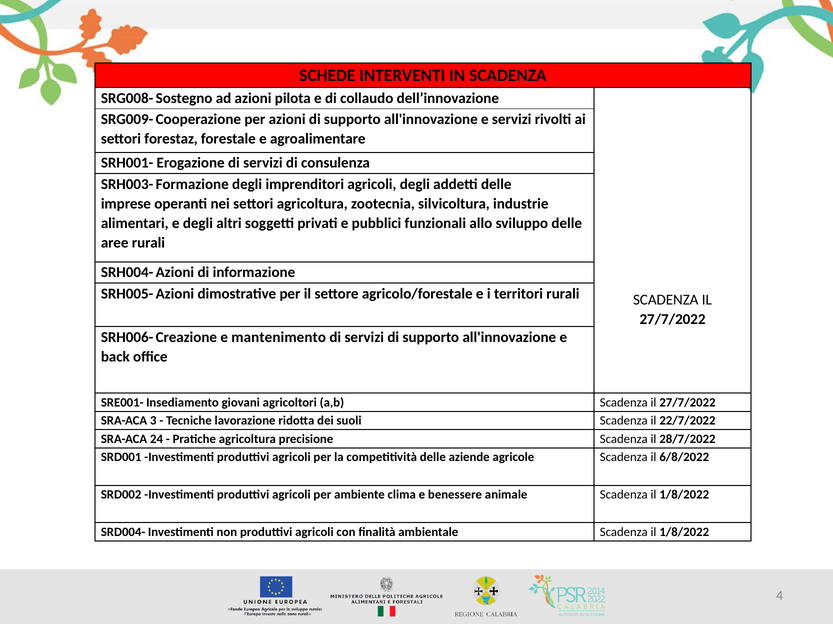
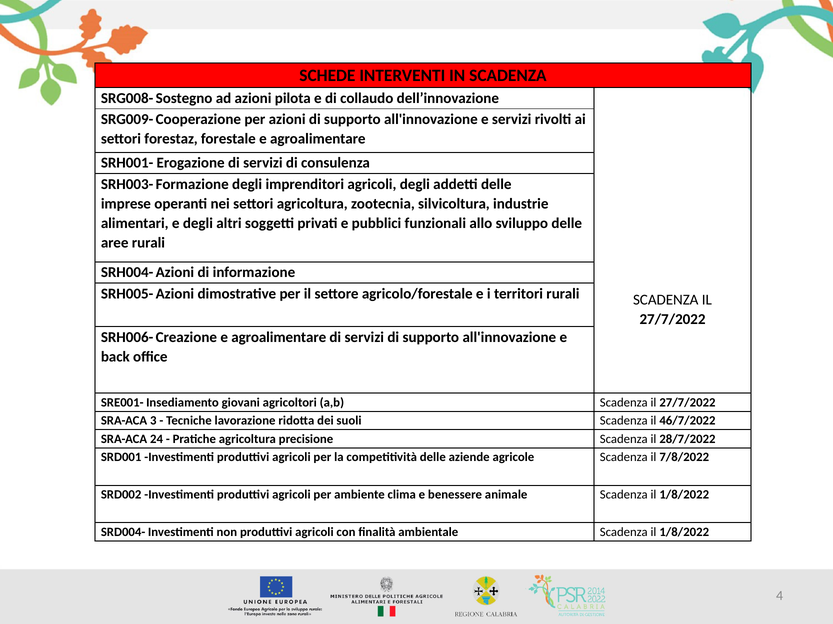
Creazione e mantenimento: mantenimento -> agroalimentare (279, 338)
22/7/2022: 22/7/2022 -> 46/7/2022 (687, 421)
6/8/2022: 6/8/2022 -> 7/8/2022 (684, 458)
